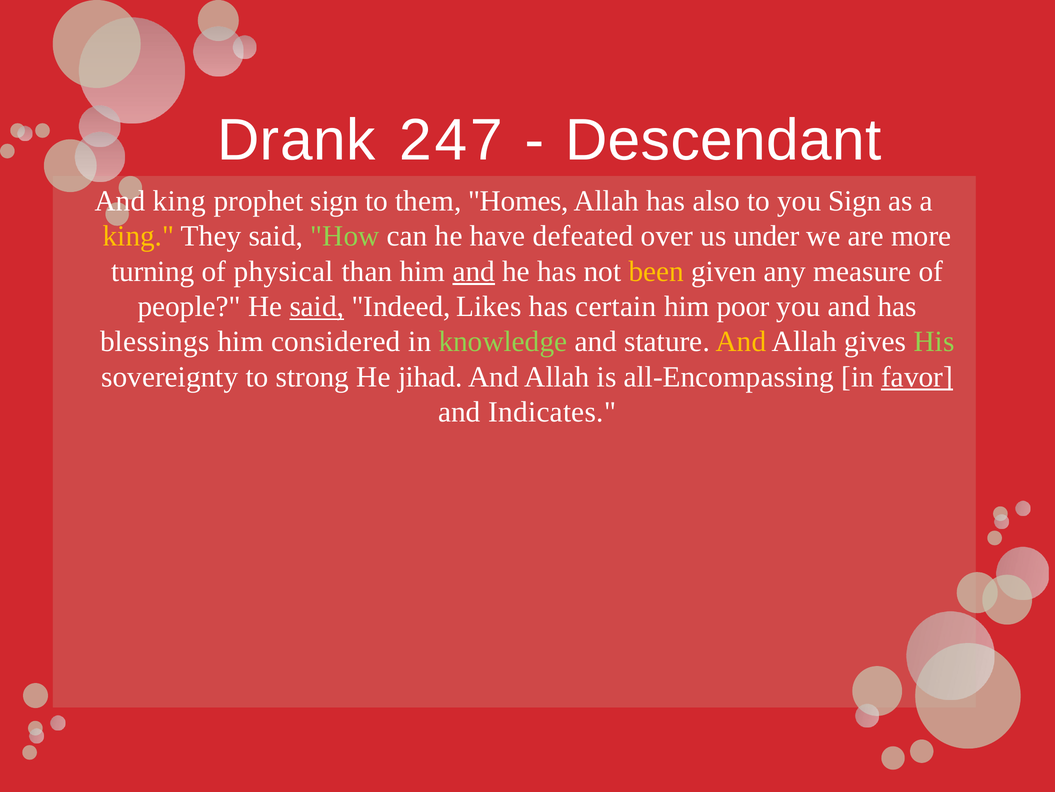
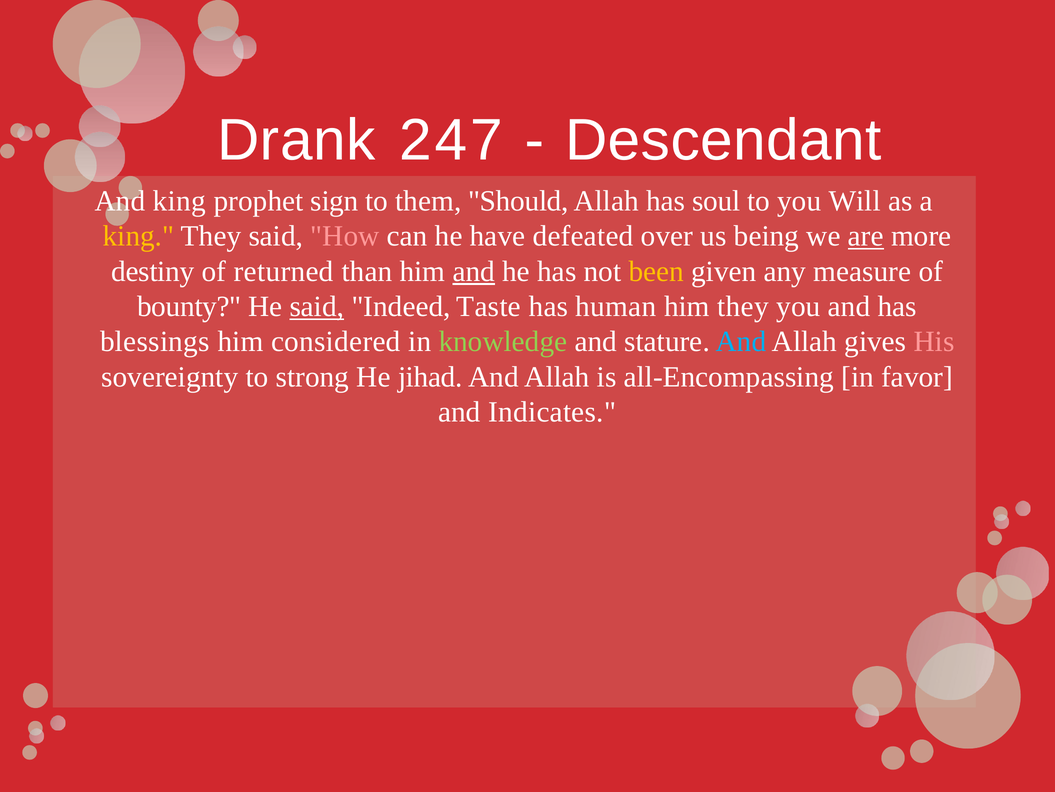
Homes: Homes -> Should (518, 201)
also: also -> soul (716, 201)
you Sign: Sign -> Will (855, 201)
How colour: light green -> pink (345, 236)
under: under -> being (766, 236)
are underline: none -> present (866, 236)
turning: turning -> destiny (153, 271)
physical: physical -> returned (284, 271)
people: people -> bounty (189, 306)
Likes: Likes -> Taste (489, 306)
certain: certain -> human (616, 306)
him poor: poor -> they (743, 306)
And colour: yellow -> light blue (741, 341)
His colour: light green -> pink (934, 341)
favor underline: present -> none (917, 377)
